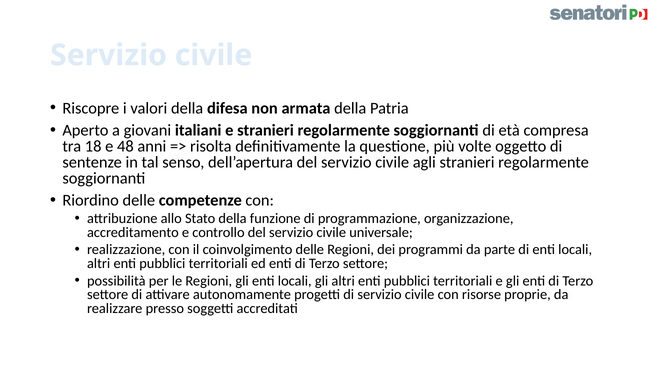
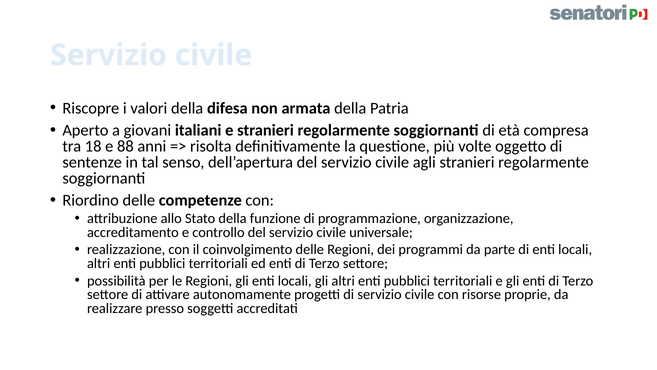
48: 48 -> 88 (125, 146)
